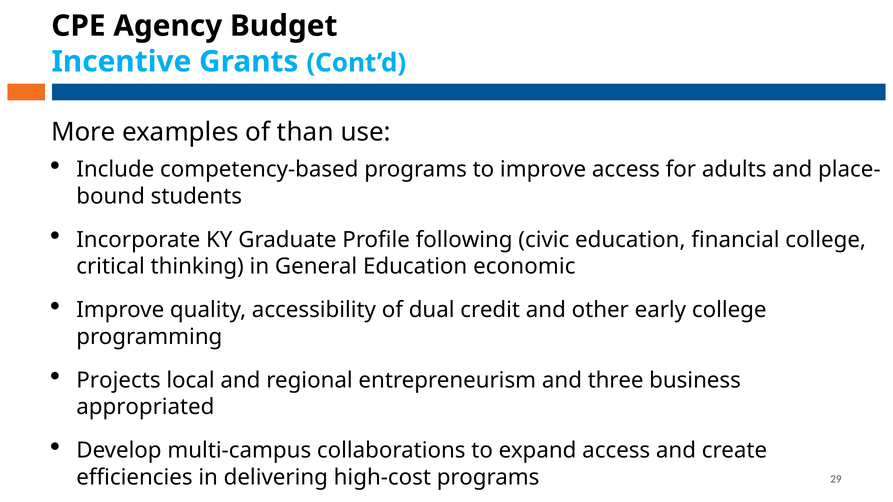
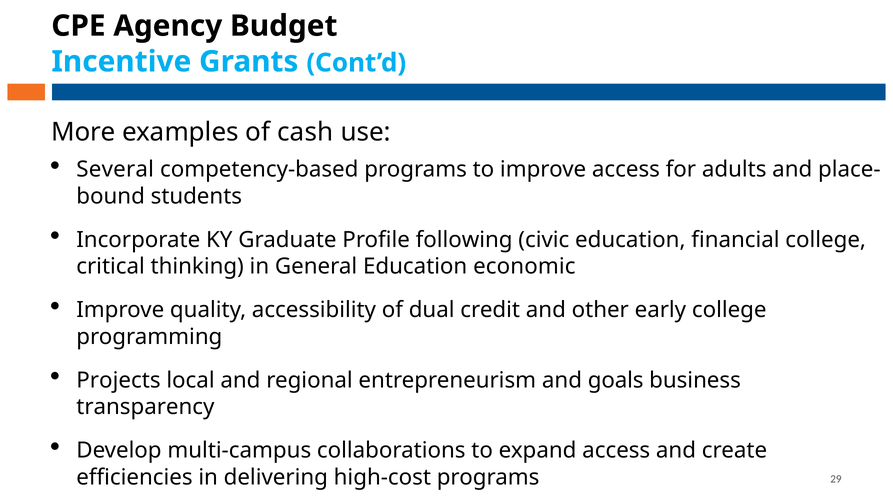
than: than -> cash (305, 132)
Include: Include -> Several (115, 170)
three: three -> goals (616, 380)
appropriated: appropriated -> transparency (145, 407)
